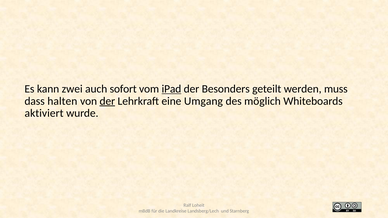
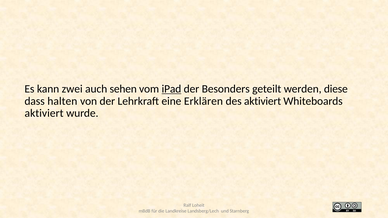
sofort: sofort -> sehen (123, 89)
muss: muss -> diese (336, 89)
der underline: present -> none (107, 101)
Umgang: Umgang -> Erklären (203, 101)
des möglich: möglich -> aktiviert (263, 101)
